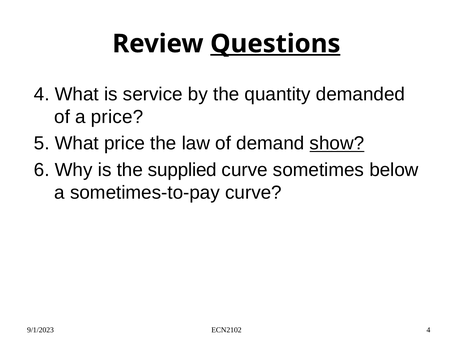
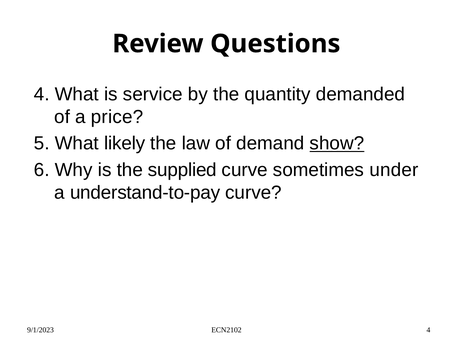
Questions underline: present -> none (275, 44)
What price: price -> likely (125, 143)
below: below -> under (394, 170)
sometimes-to-pay: sometimes-to-pay -> understand-to-pay (145, 192)
